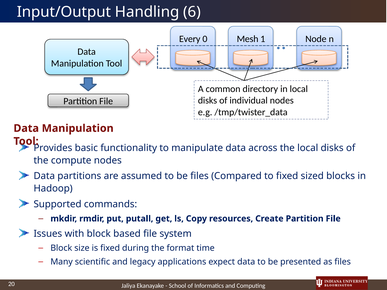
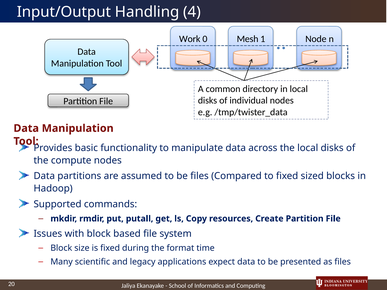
6: 6 -> 4 (192, 12)
Every: Every -> Work (190, 39)
